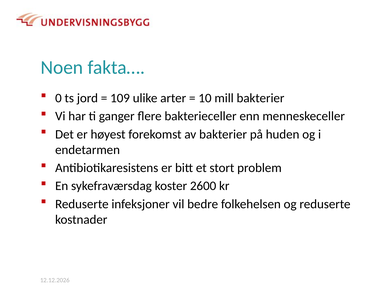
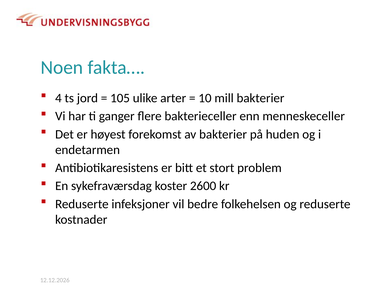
0: 0 -> 4 (58, 98)
109: 109 -> 105 (120, 98)
